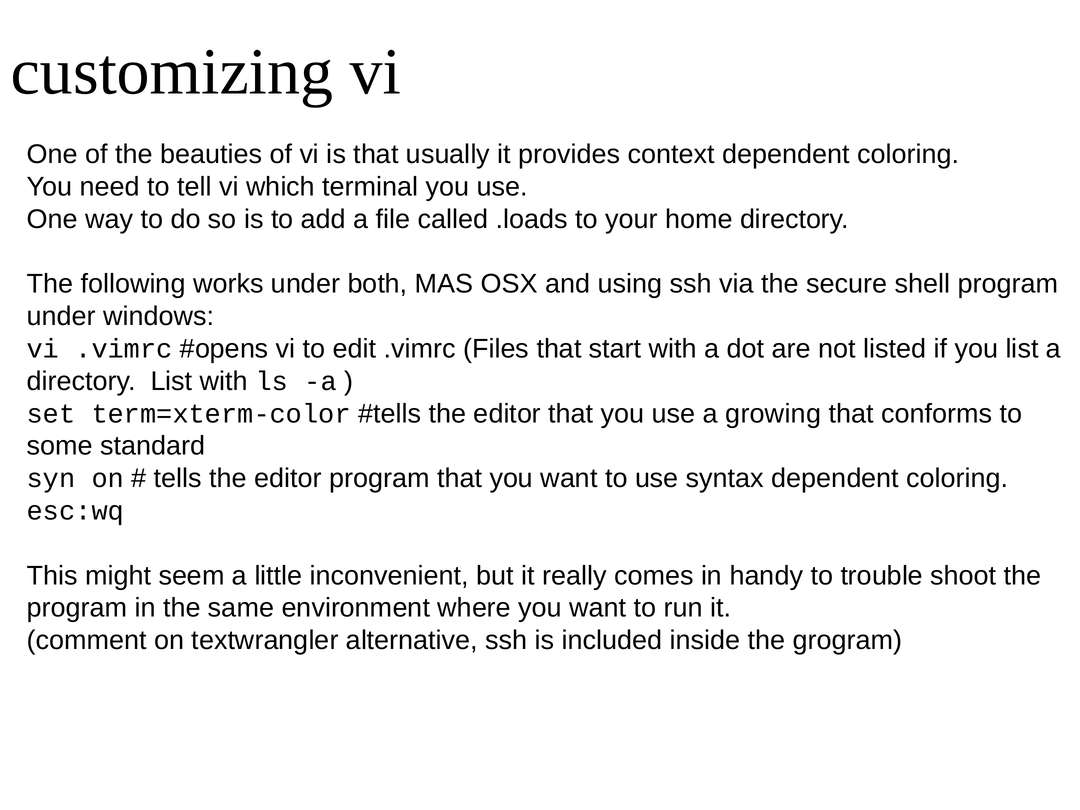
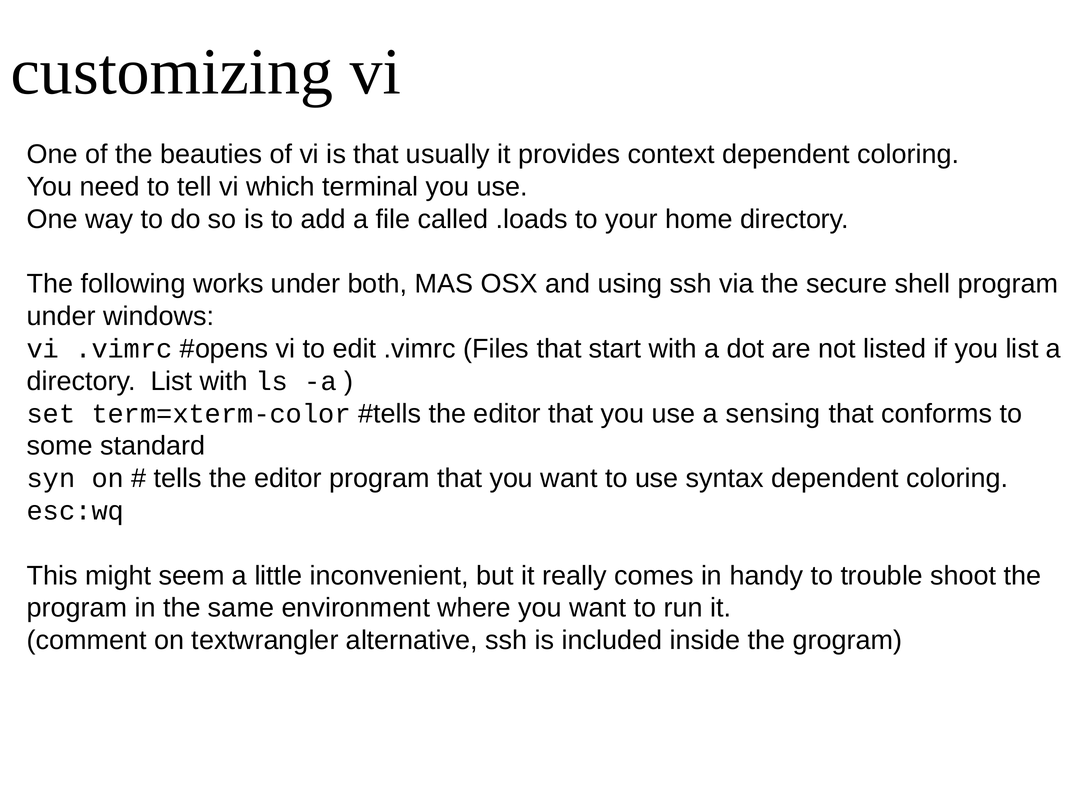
growing: growing -> sensing (773, 414)
